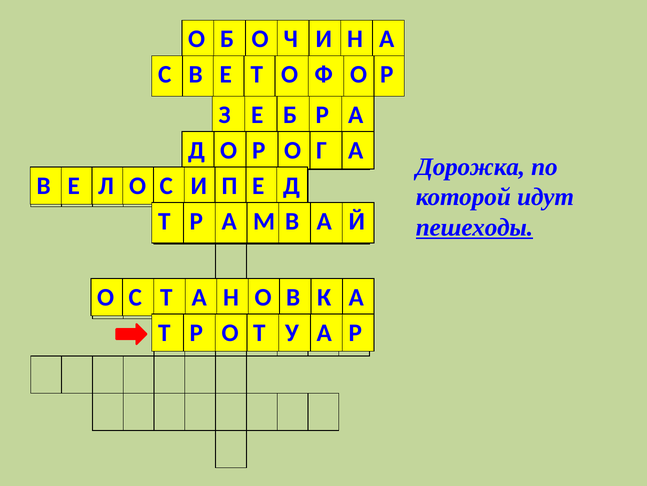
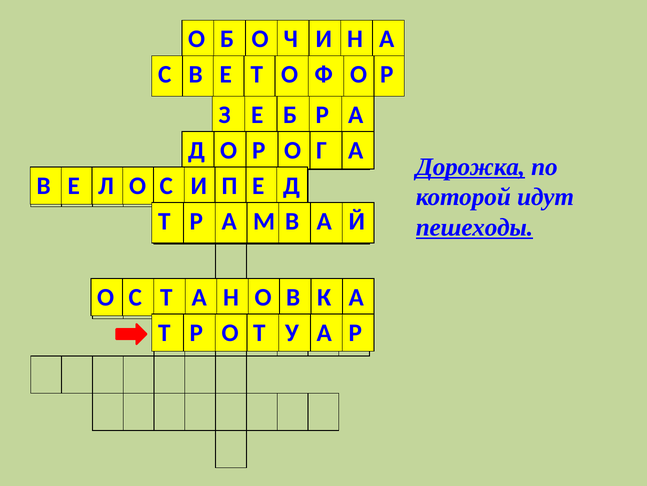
Дорожка underline: none -> present (470, 167)
